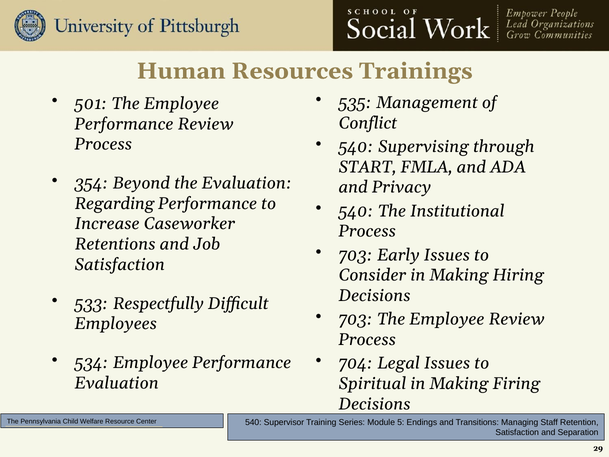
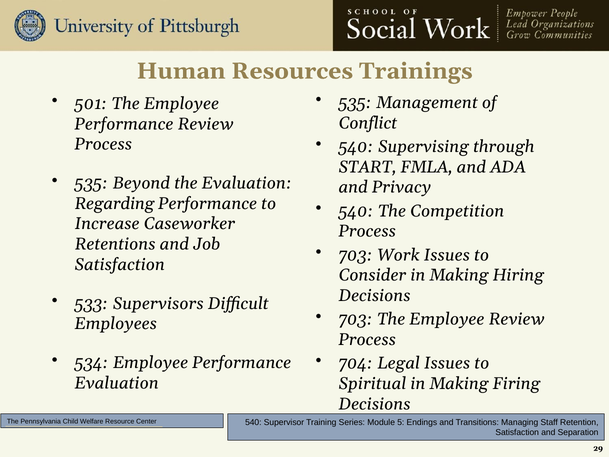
354: 354 -> 535 (92, 183)
Institutional: Institutional -> Competition (457, 211)
Early: Early -> Work (398, 255)
Respectfully: Respectfully -> Supervisors (158, 303)
